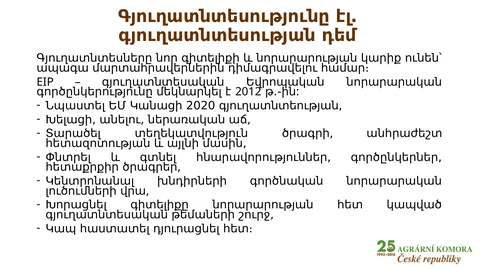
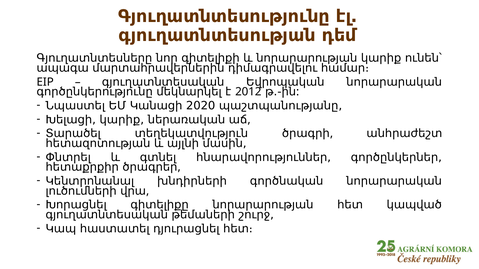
գյուղատնտեության: գյուղատնտեության -> պաշտպանությանը (281, 106)
Խելացի անելու: անելու -> կարիք (122, 120)
